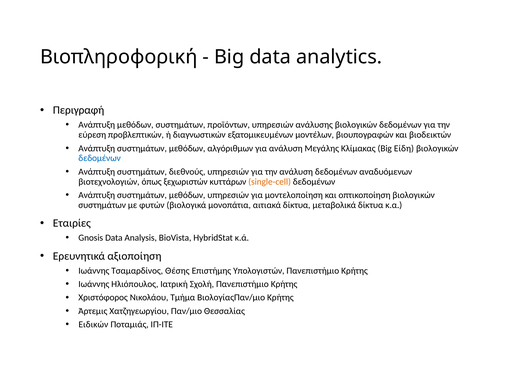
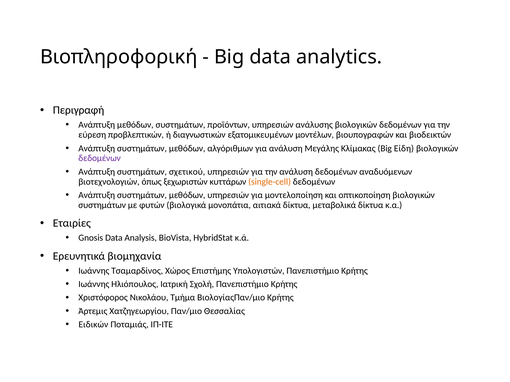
δεδομένων colour: blue -> purple (100, 158)
διεθνούς: διεθνούς -> σχετικού (187, 172)
αξιοποίηση: αξιοποίηση -> βιομηχανία (134, 256)
Θέσης: Θέσης -> Χώρος (177, 271)
